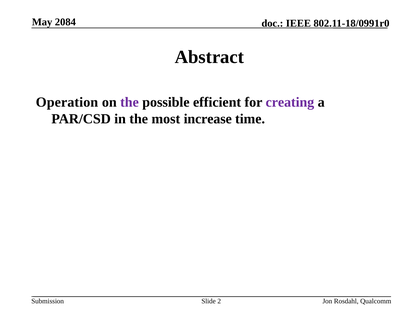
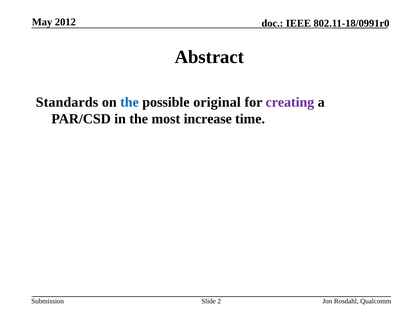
2084: 2084 -> 2012 (65, 22)
Operation: Operation -> Standards (67, 102)
the colour: purple -> blue (129, 102)
efficient: efficient -> original (217, 102)
